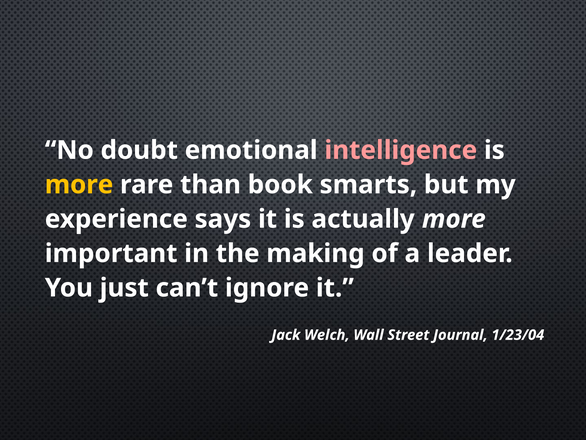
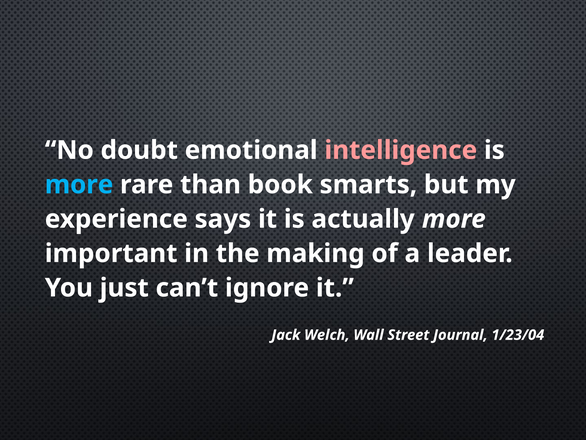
more colour: yellow -> light blue (79, 184)
